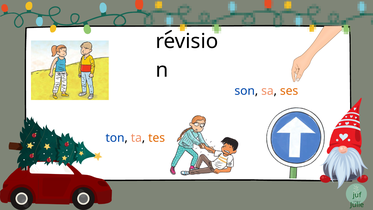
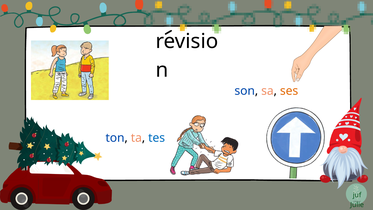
tes colour: orange -> blue (157, 138)
